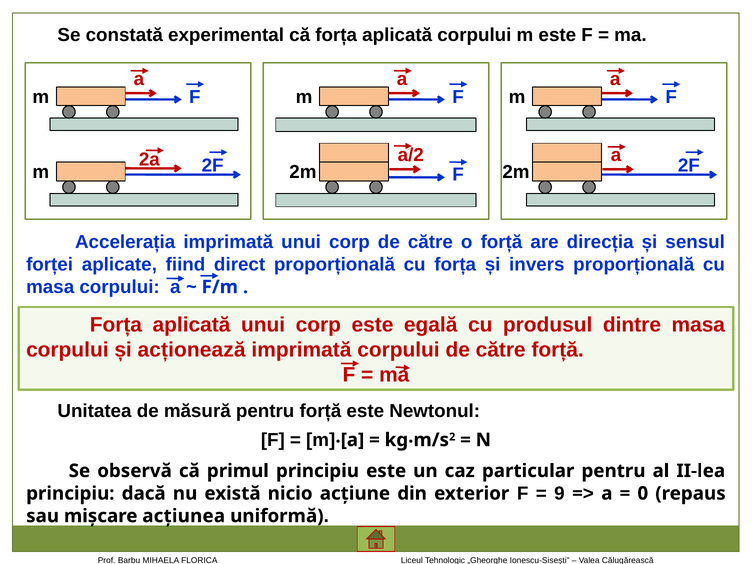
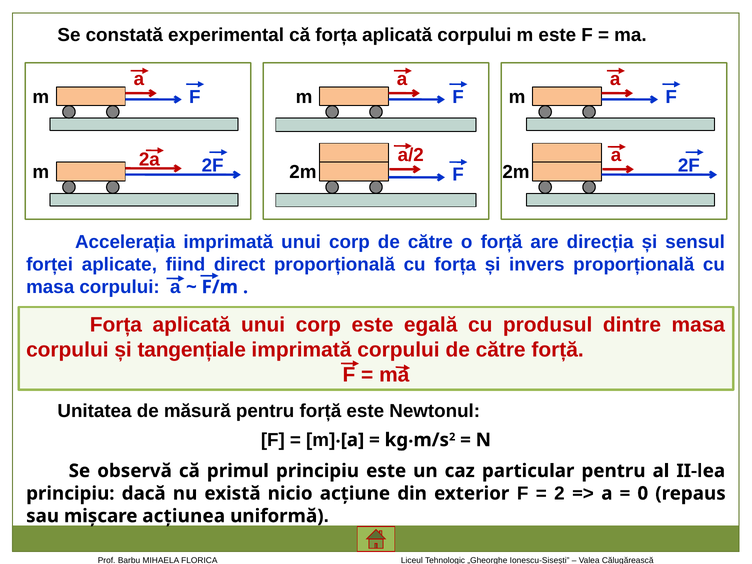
acționează: acționează -> tangențiale (192, 350)
9: 9 -> 2 (559, 493)
